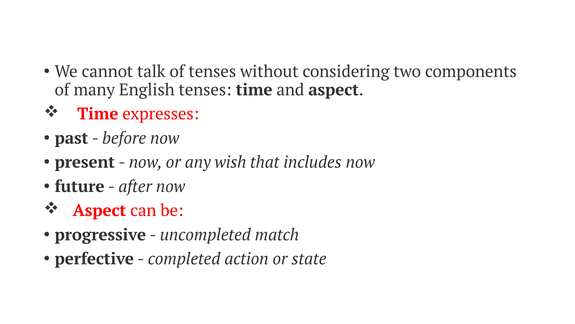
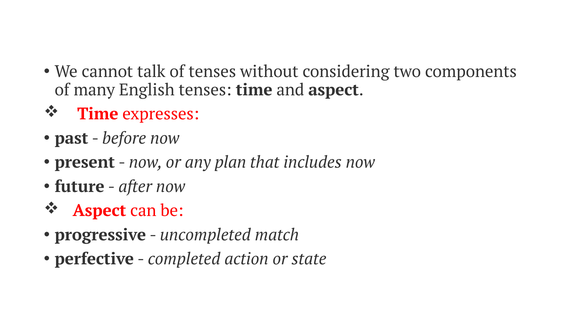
wish: wish -> plan (230, 162)
